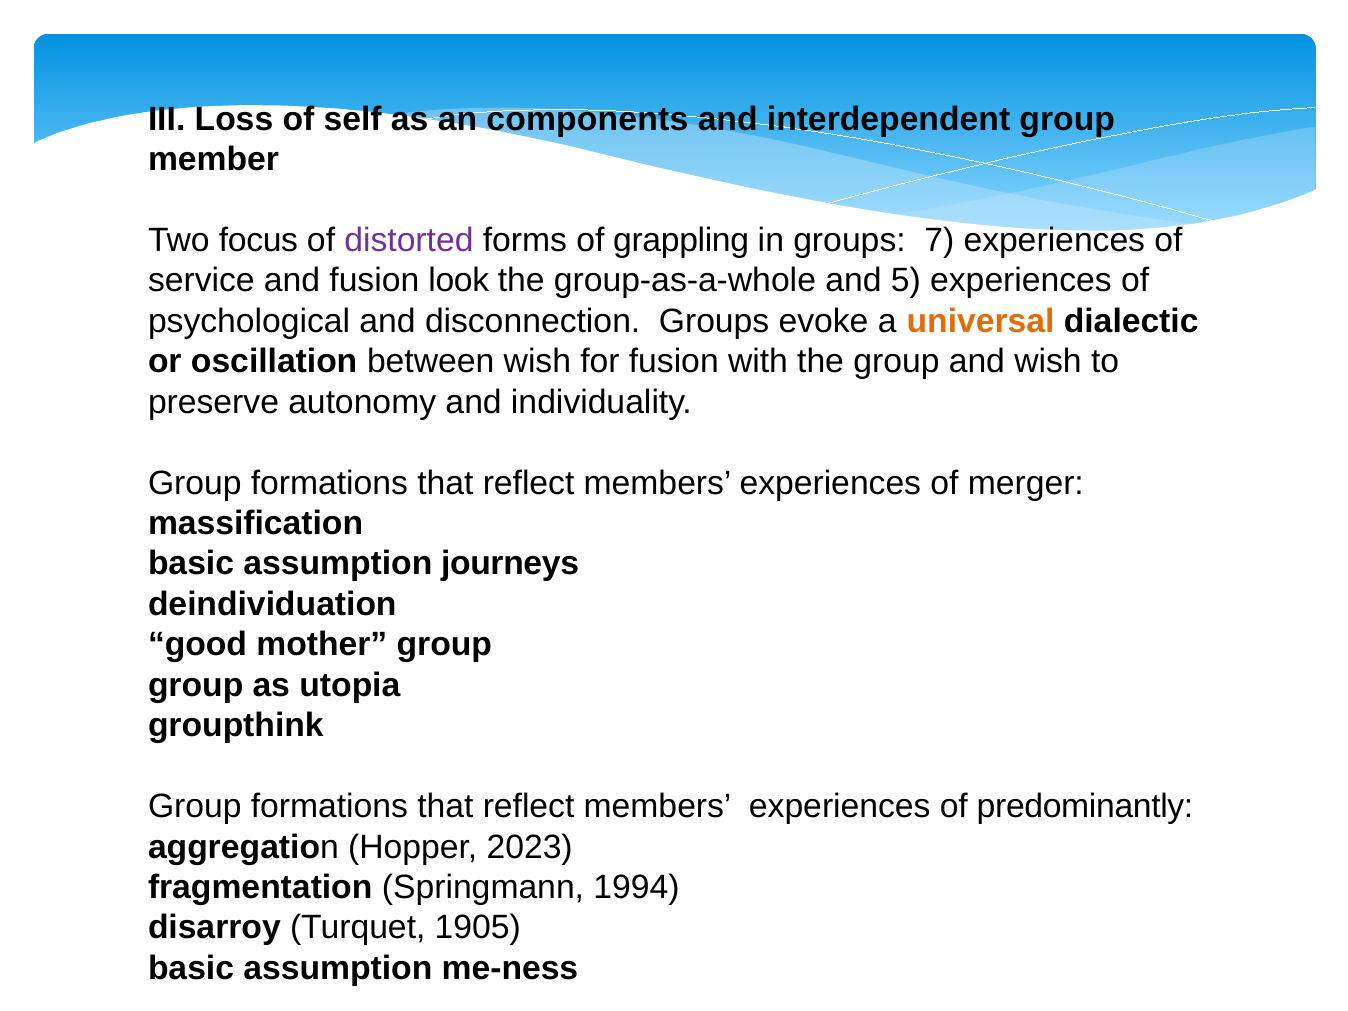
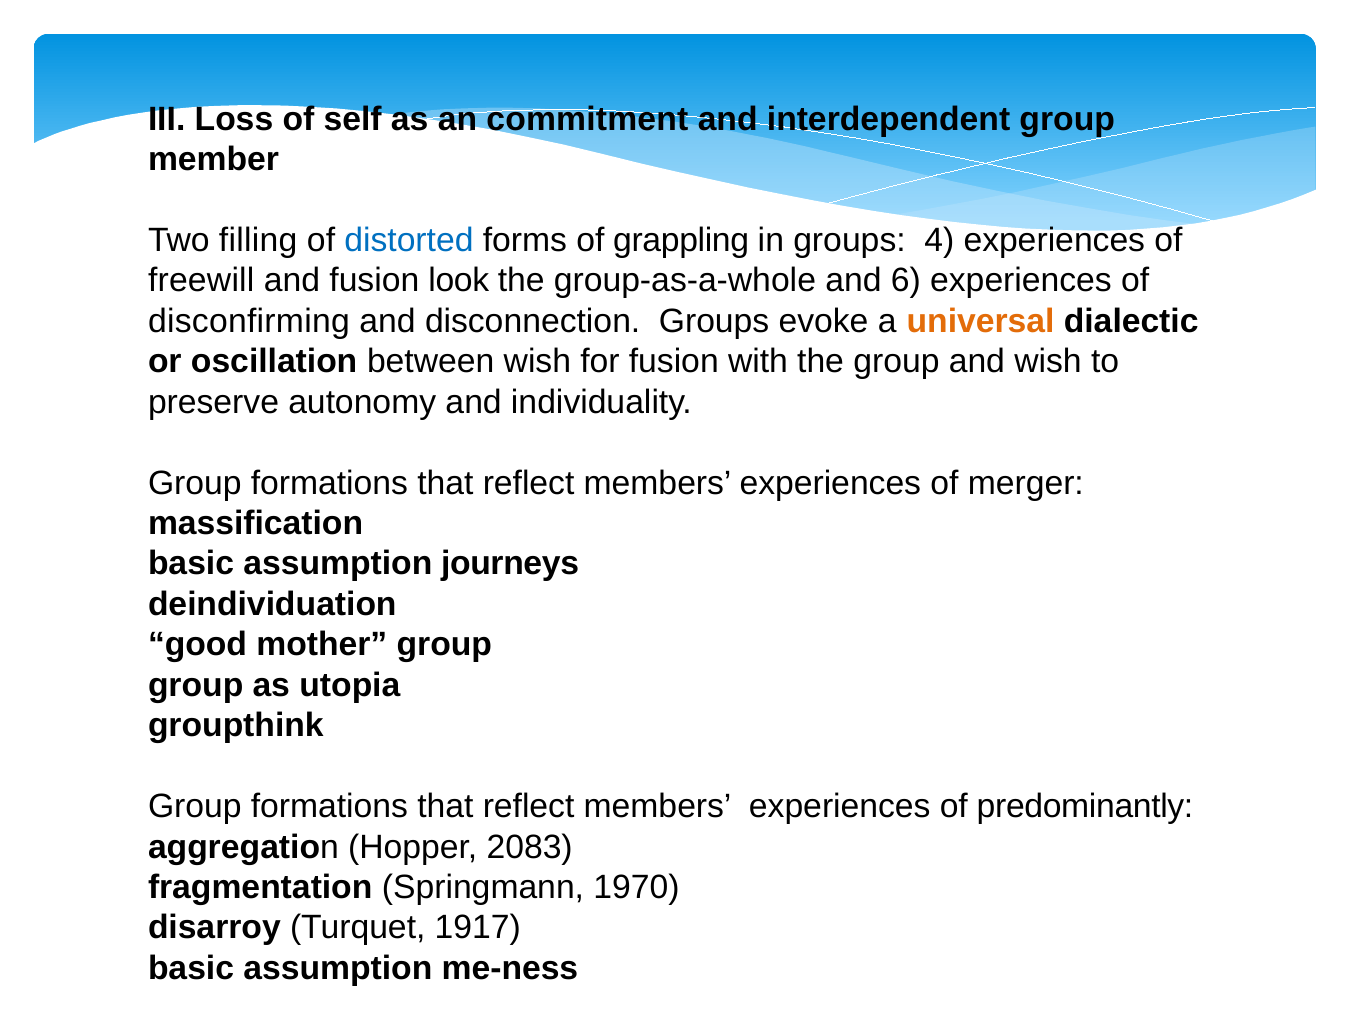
components: components -> commitment (587, 119)
focus: focus -> filling (258, 240)
distorted colour: purple -> blue (409, 240)
7: 7 -> 4 (939, 240)
service: service -> freewill (201, 281)
5: 5 -> 6 (906, 281)
psychological: psychological -> disconfirming (249, 321)
2023: 2023 -> 2083 (530, 847)
1994: 1994 -> 1970 (636, 887)
1905: 1905 -> 1917 (478, 928)
